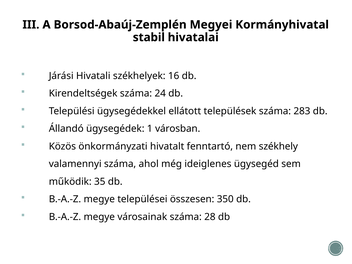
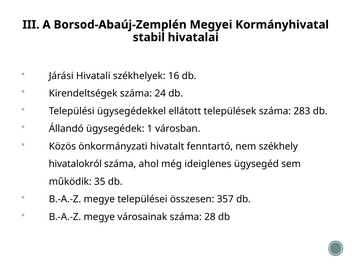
valamennyi: valamennyi -> hivatalokról (75, 164)
350: 350 -> 357 (225, 199)
